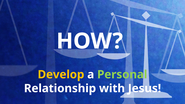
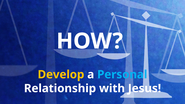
Personal colour: light green -> light blue (122, 75)
